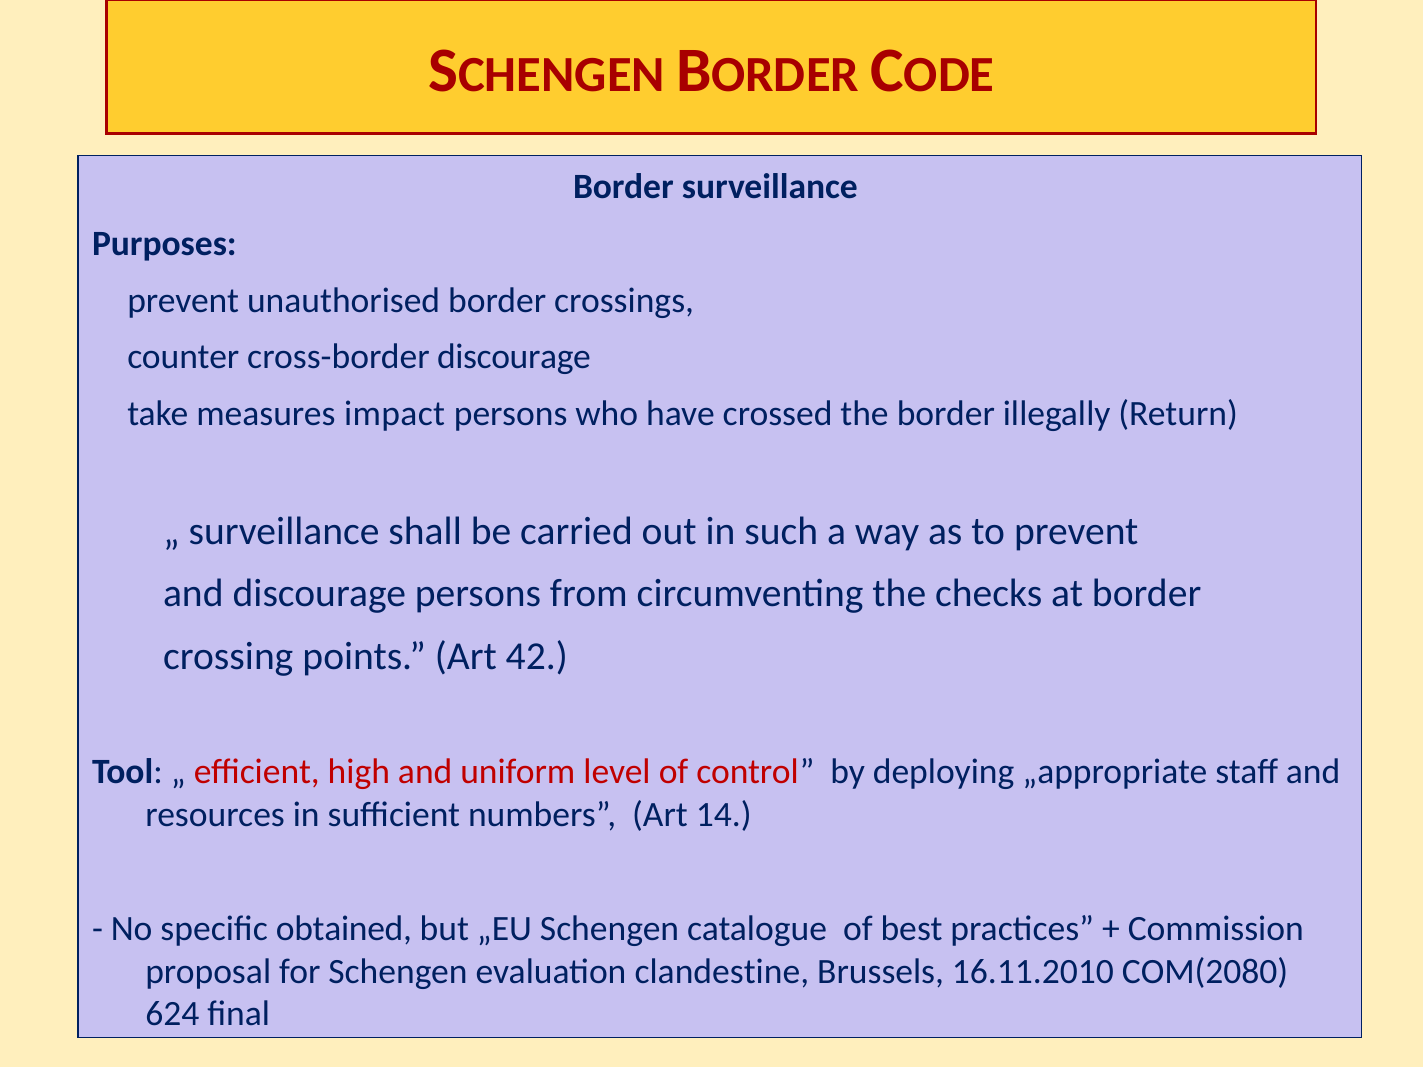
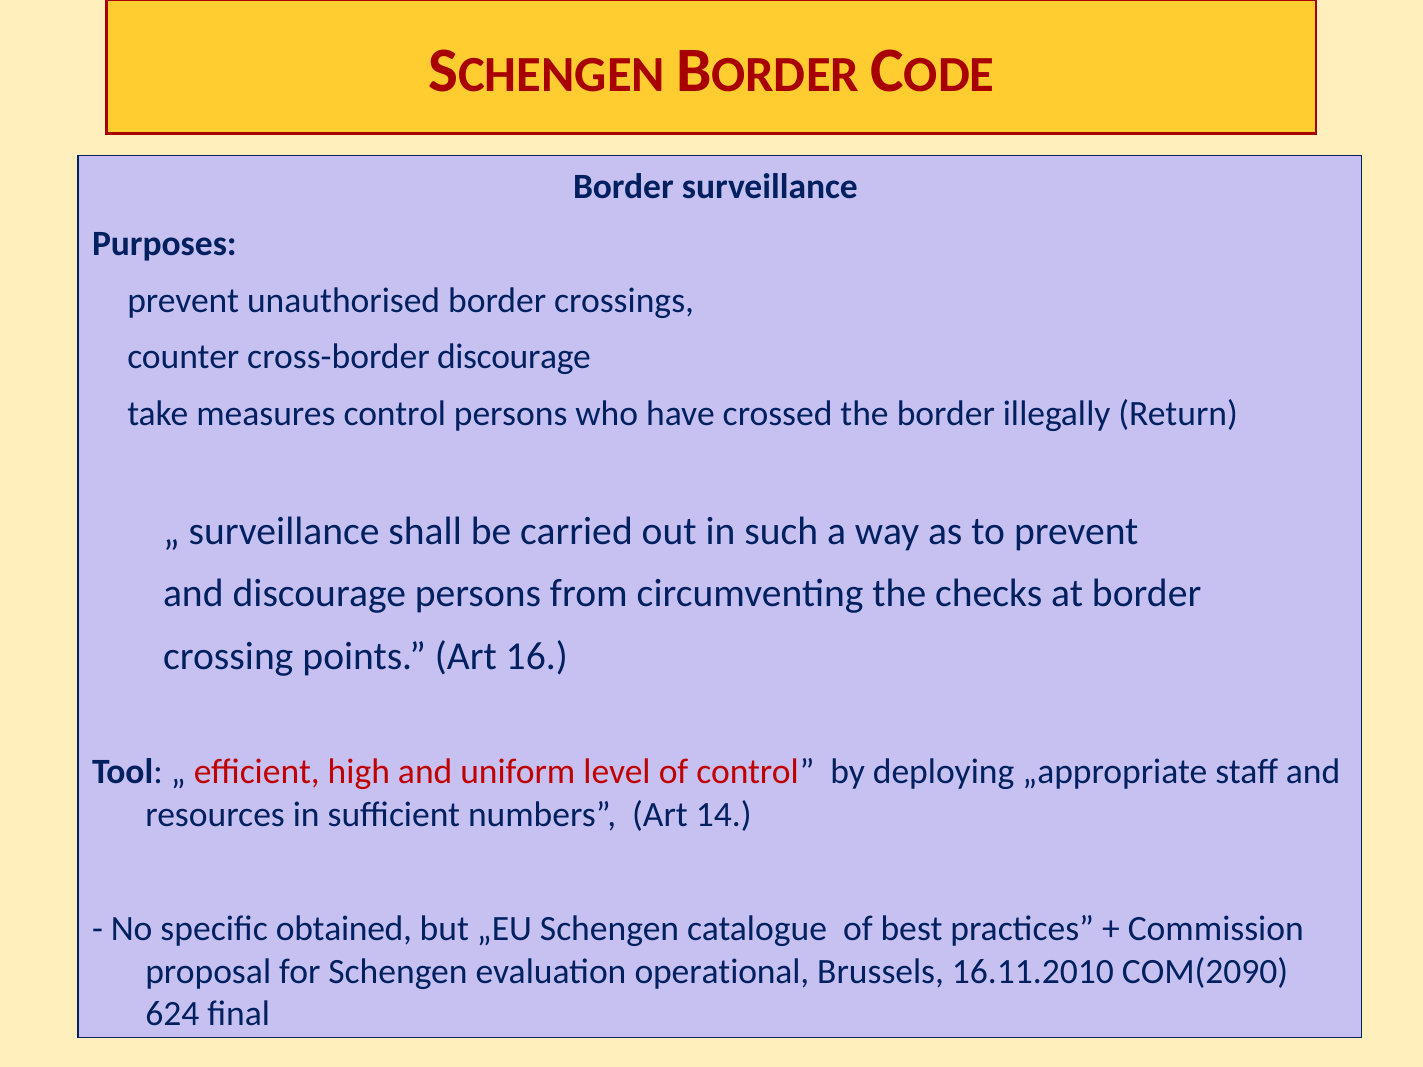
measures impact: impact -> control (395, 414)
42: 42 -> 16 (537, 656)
clandestine: clandestine -> operational (722, 972)
COM(2080: COM(2080 -> COM(2090 (1205, 972)
